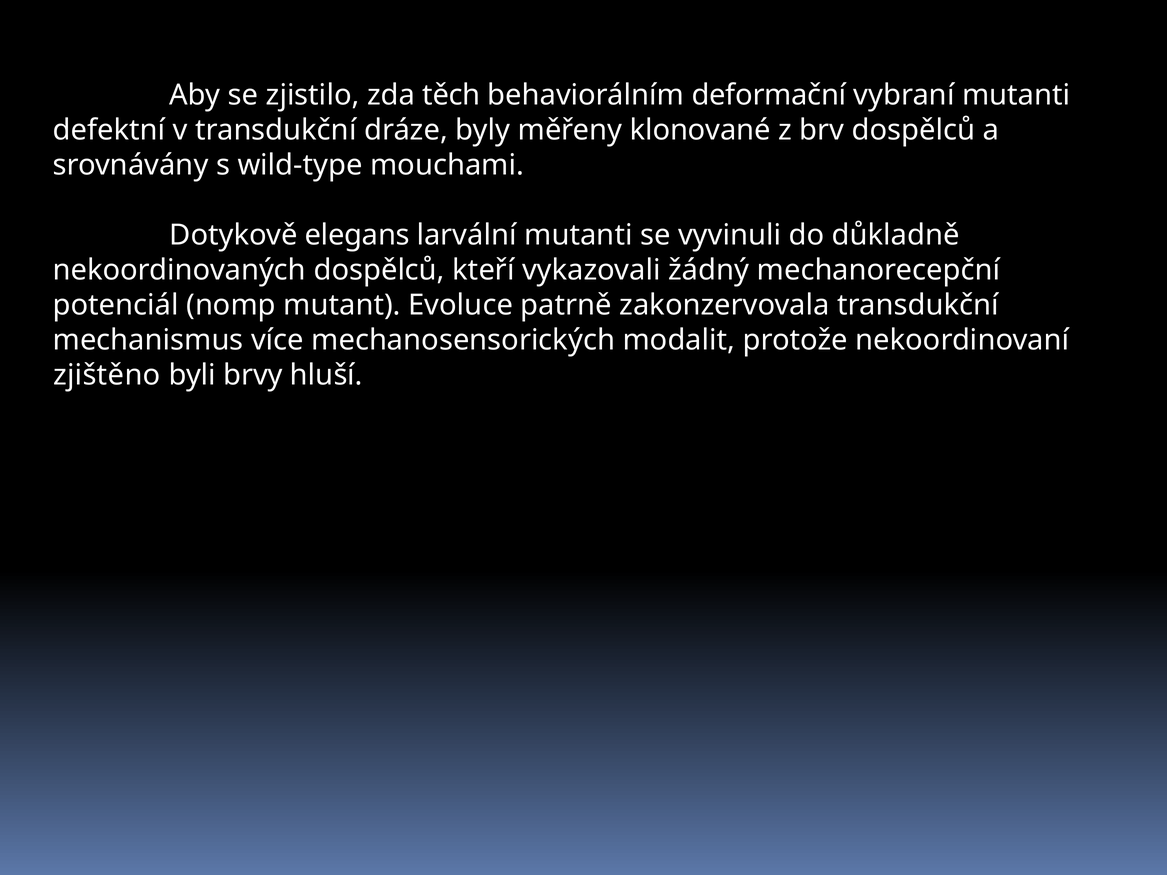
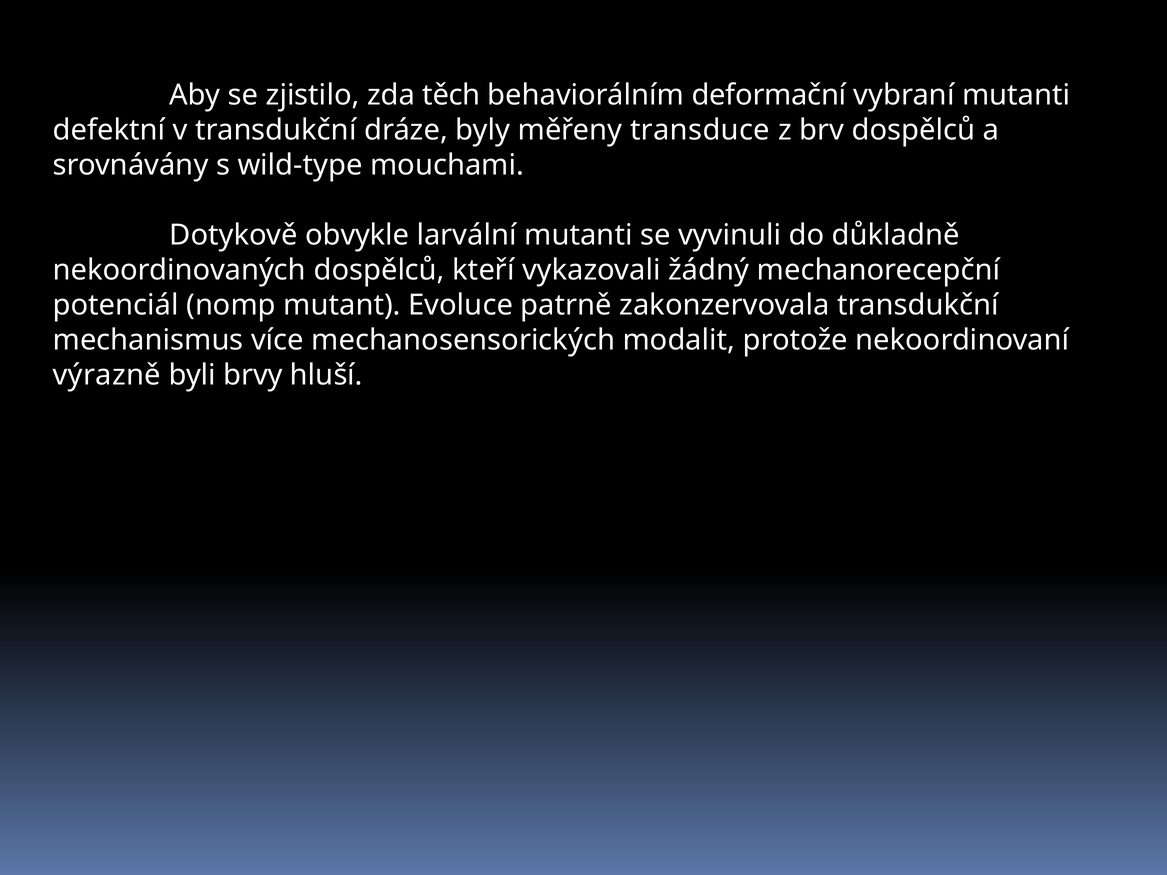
klonované: klonované -> transduce (700, 130)
elegans: elegans -> obvykle (357, 235)
zjištěno: zjištěno -> výrazně (107, 375)
